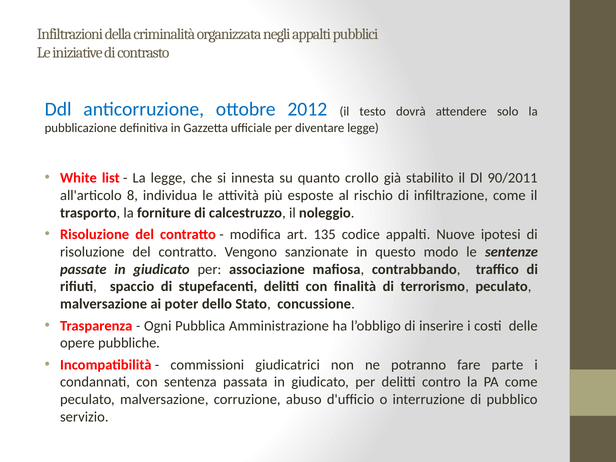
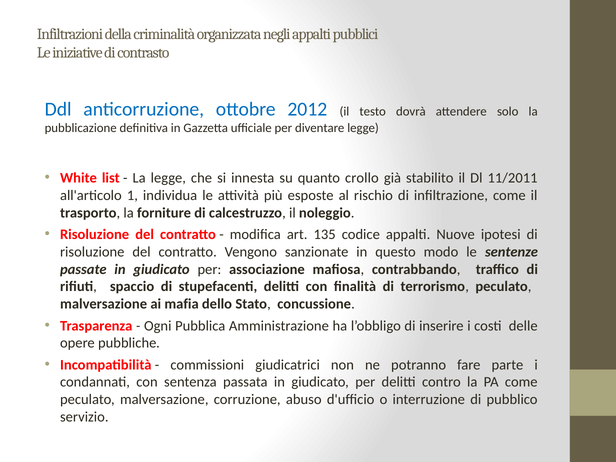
90/2011: 90/2011 -> 11/2011 (513, 178)
8: 8 -> 1 (132, 195)
poter: poter -> mafia (182, 304)
